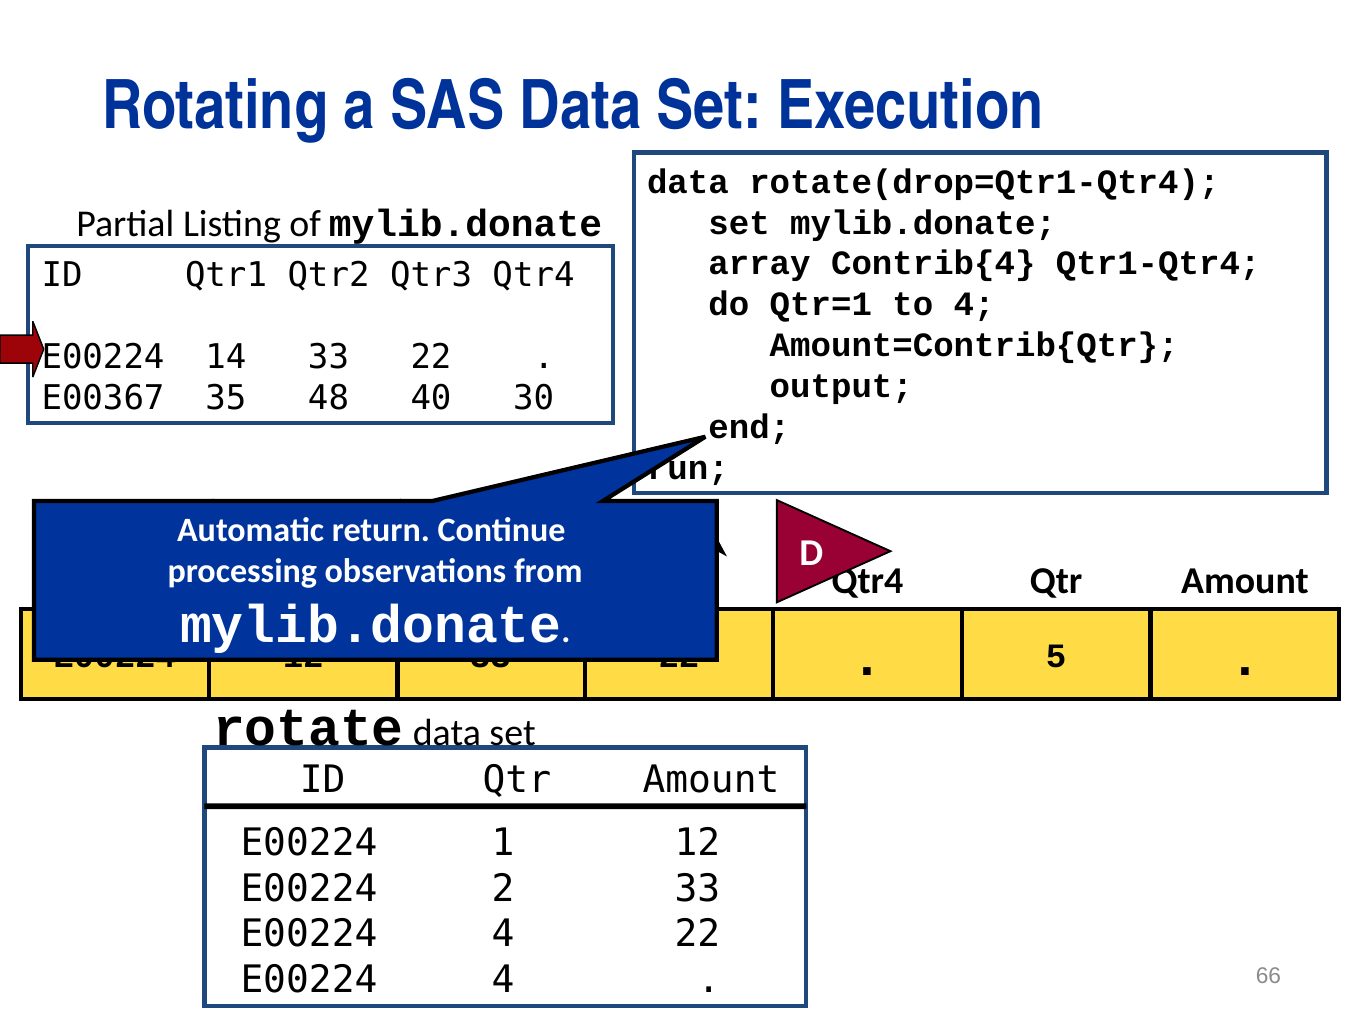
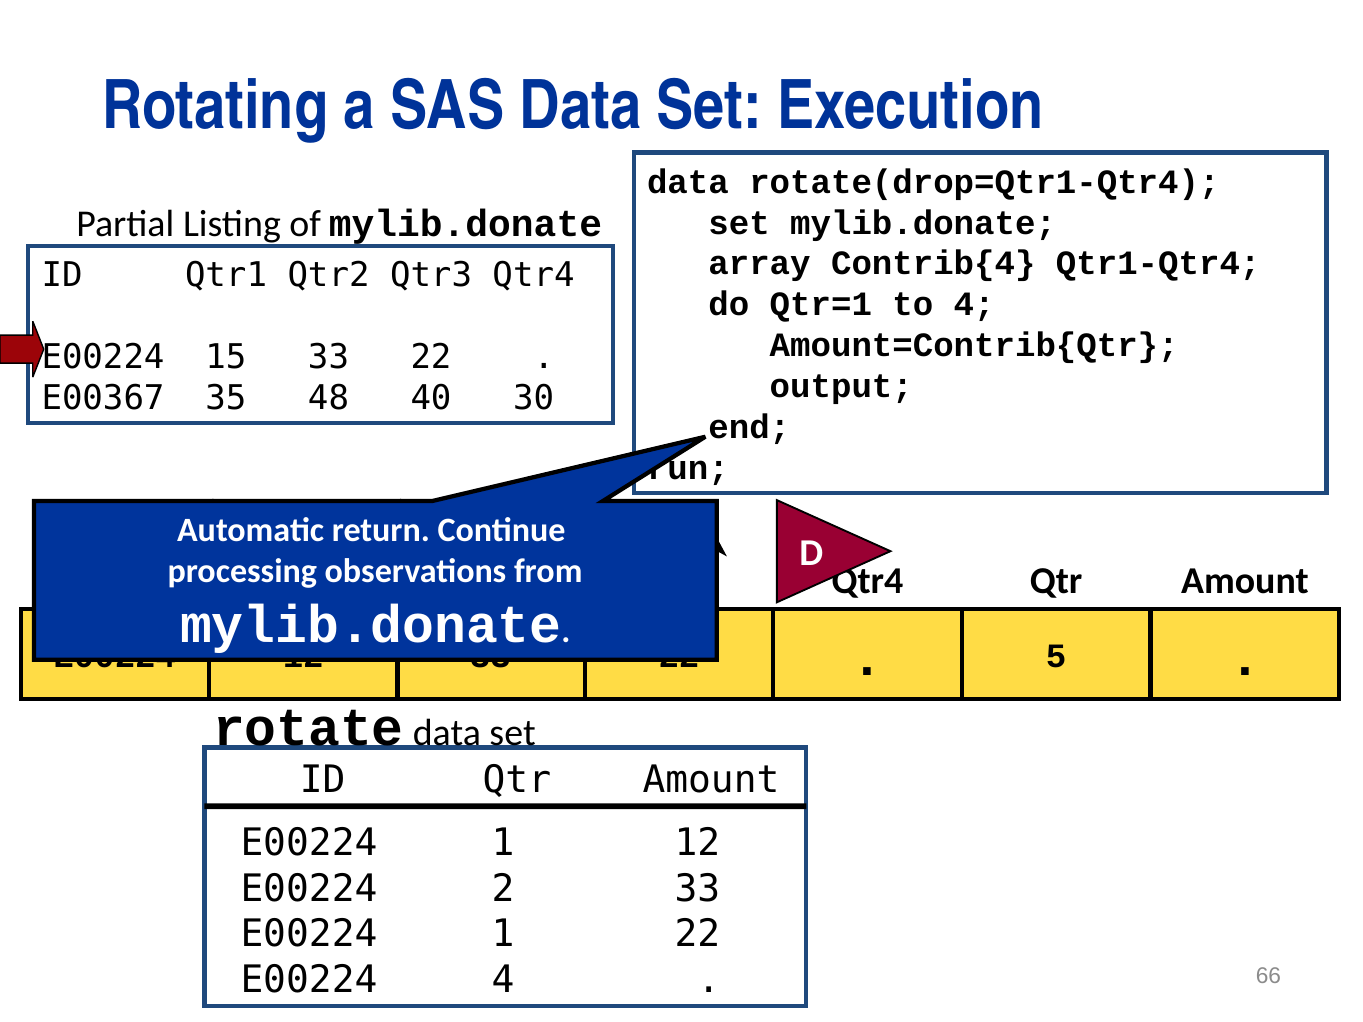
14: 14 -> 15 (226, 357)
4: 4 -> 1 (503, 934)
